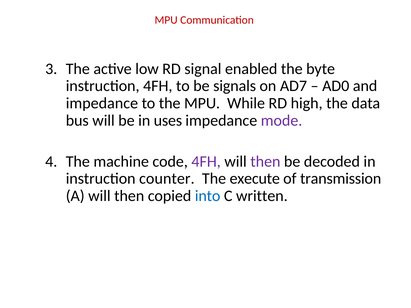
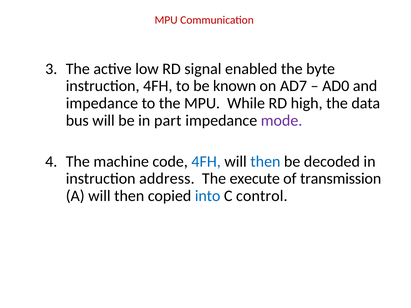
signals: signals -> known (235, 86)
uses: uses -> part (168, 121)
4FH colour: purple -> blue (206, 162)
then colour: purple -> blue (265, 162)
counter: counter -> address (167, 179)
written: written -> control (262, 196)
